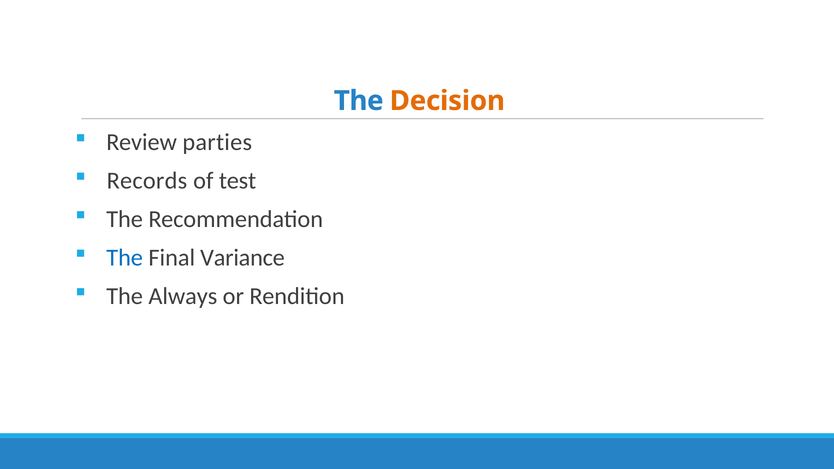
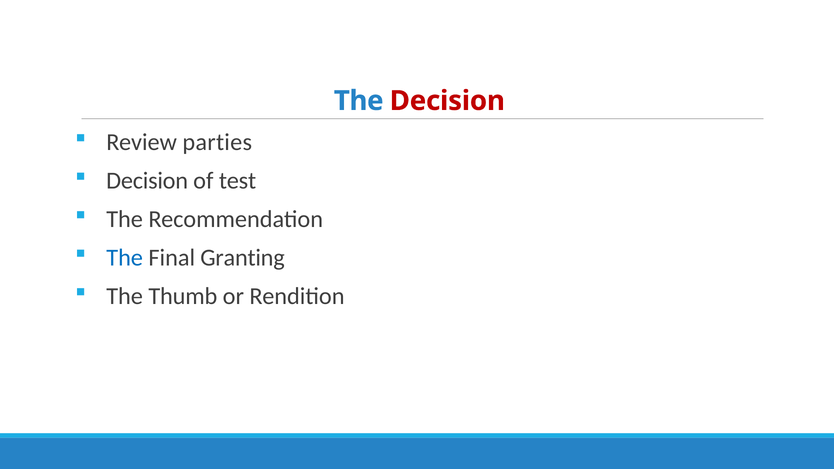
Decision colour: orange -> red (447, 101)
Records: Records -> Decision (147, 181)
Variance: Variance -> Granting (242, 258)
Always: Always -> Thumb (183, 296)
